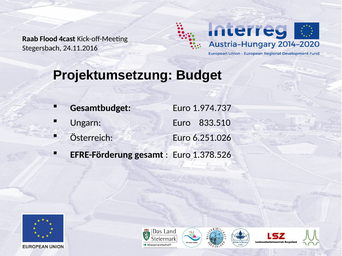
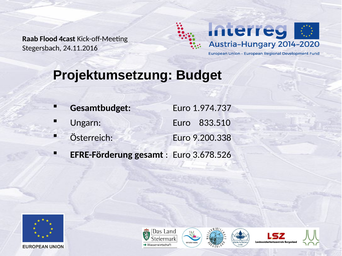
6.251.026: 6.251.026 -> 9.200.338 (212, 138)
1.378.526: 1.378.526 -> 3.678.526 (212, 155)
